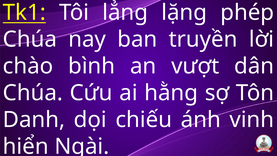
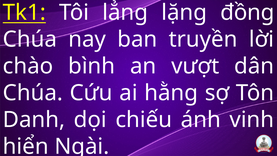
phép: phép -> đồng (247, 13)
